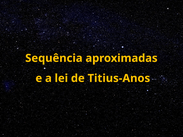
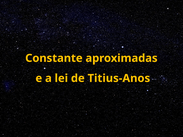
Sequência: Sequência -> Constante (54, 58)
